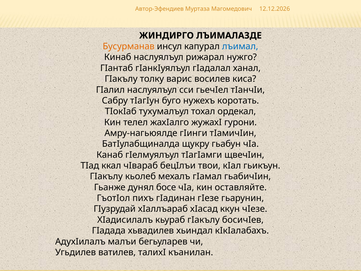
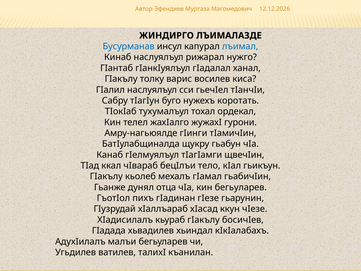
Бусурманав colour: orange -> blue (129, 46)
твои: твои -> тело (209, 165)
босе: босе -> отца (166, 187)
кин оставляйте: оставляйте -> бегьуларев (241, 187)
